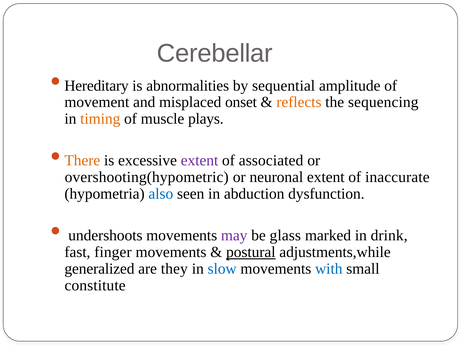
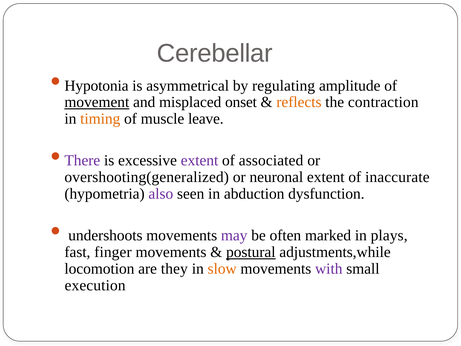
Hereditary: Hereditary -> Hypotonia (96, 86)
abnormalities: abnormalities -> asymmetrical (188, 86)
sequential: sequential -> regulating (284, 86)
movement underline: none -> present (97, 102)
sequencing: sequencing -> contraction (383, 102)
plays: plays -> leave (206, 119)
There colour: orange -> purple (82, 160)
overshooting(hypometric: overshooting(hypometric -> overshooting(generalized (147, 177)
also colour: blue -> purple (161, 194)
glass: glass -> often (285, 235)
drink: drink -> plays (389, 235)
generalized: generalized -> locomotion (99, 269)
slow colour: blue -> orange (222, 269)
with colour: blue -> purple (329, 269)
constitute: constitute -> execution (95, 285)
